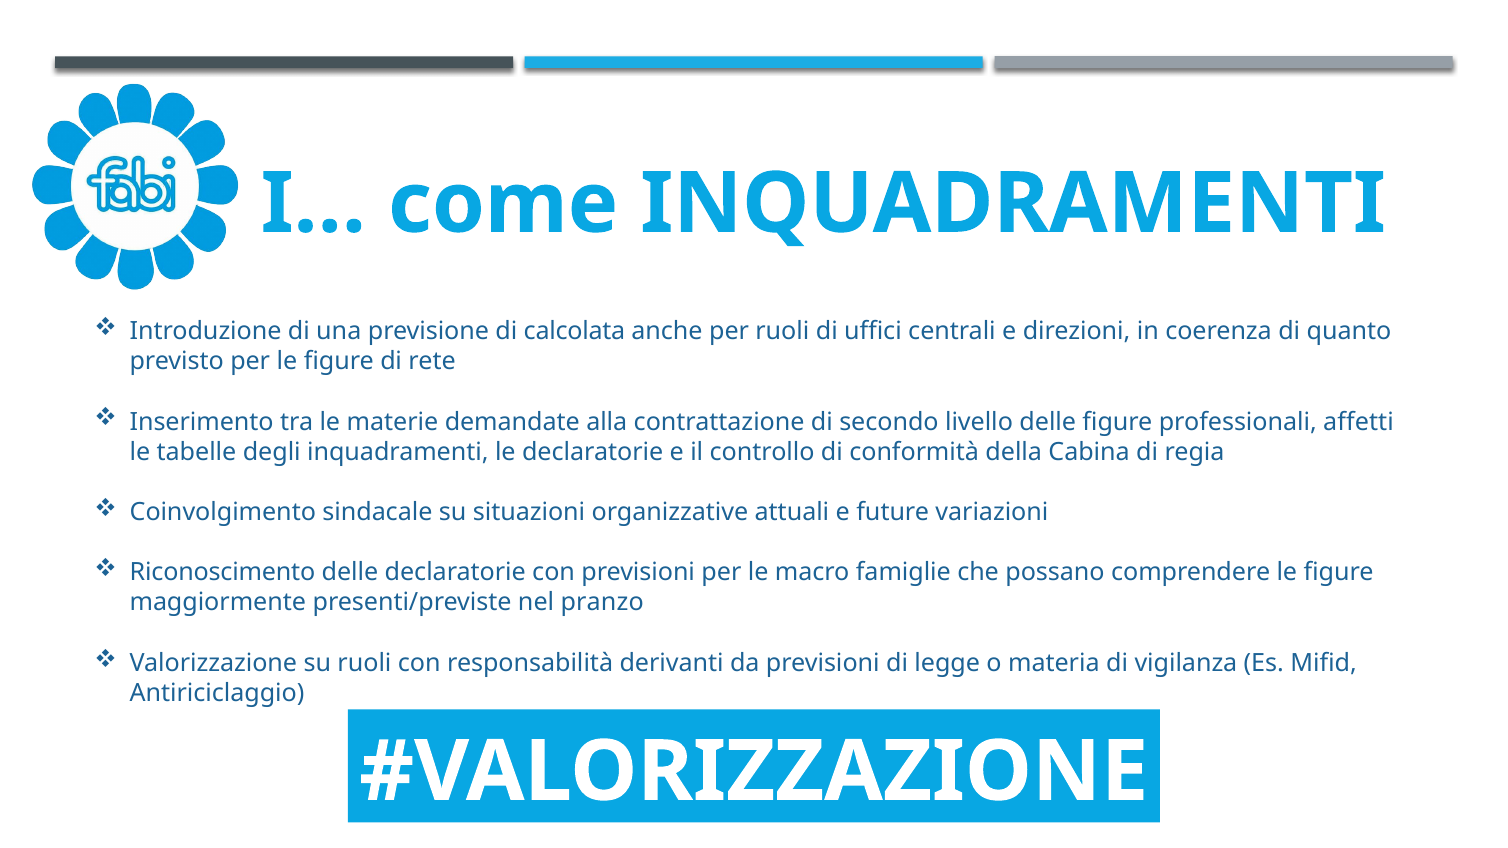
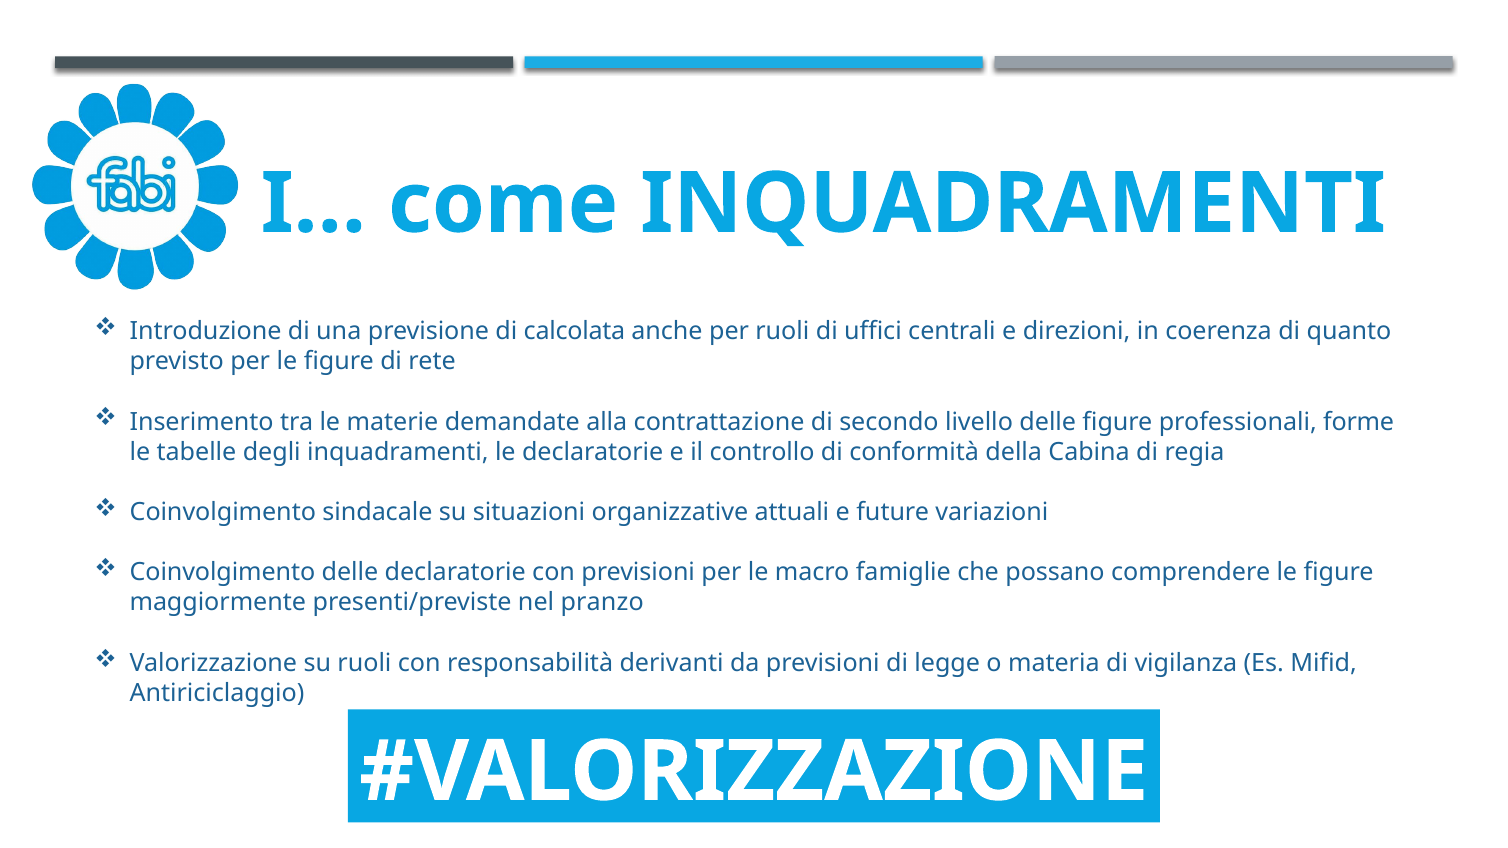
affetti: affetti -> forme (1359, 422)
Riconoscimento: Riconoscimento -> Coinvolgimento (222, 573)
